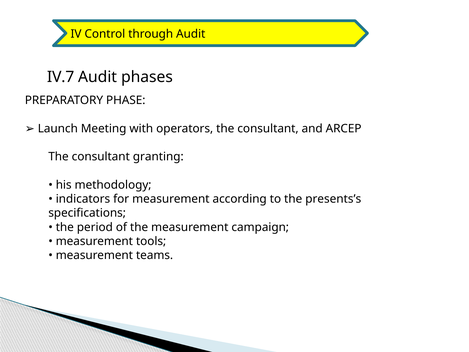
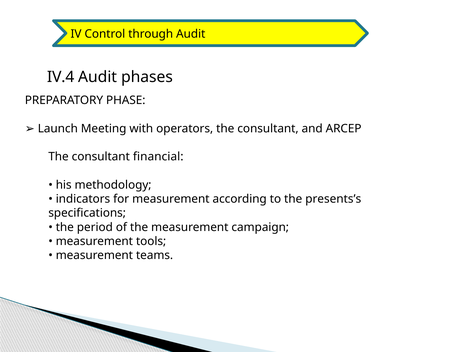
IV.7: IV.7 -> IV.4 (61, 77)
granting: granting -> financial (158, 157)
